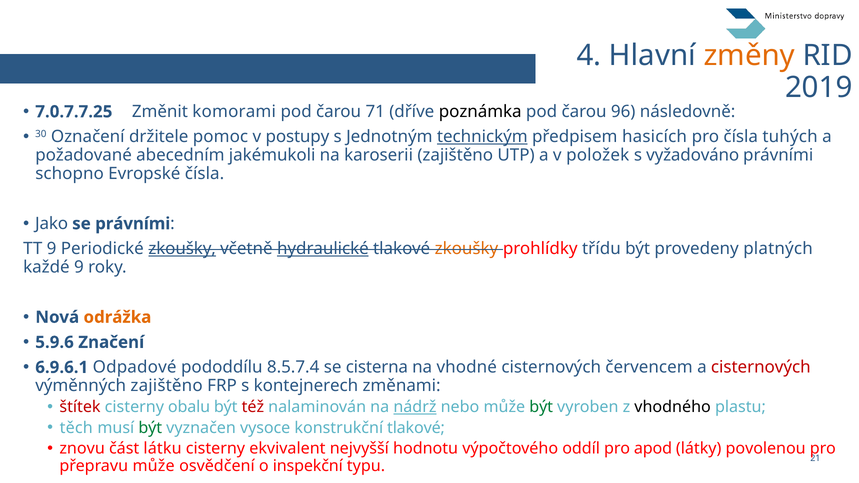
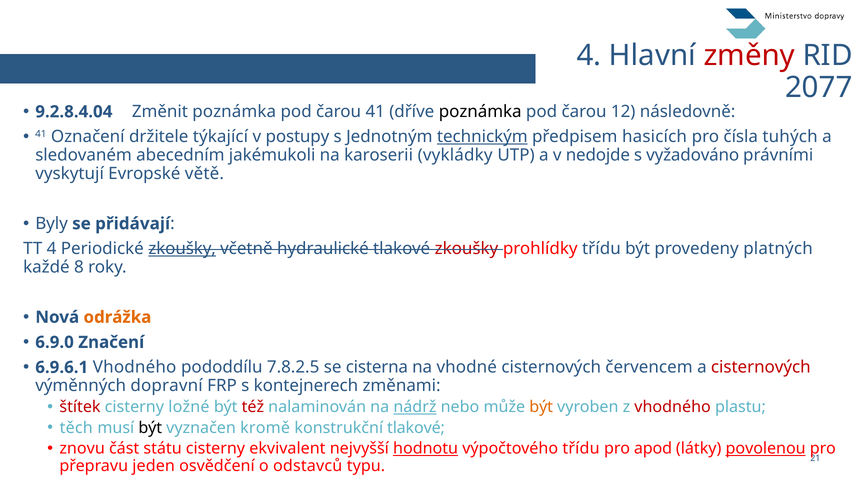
změny colour: orange -> red (749, 56)
2019: 2019 -> 2077 (819, 88)
7.0.7.7.25: 7.0.7.7.25 -> 9.2.8.4.04 (74, 112)
Změnit komorami: komorami -> poznámka (234, 112)
čarou 71: 71 -> 41 (375, 112)
96: 96 -> 12 (623, 112)
30: 30 -> 41 (41, 134)
pomoc: pomoc -> týkající (220, 137)
požadované: požadované -> sledovaném (84, 155)
karoserii zajištěno: zajištěno -> vykládky (455, 155)
položek: položek -> nedojde (598, 155)
schopno: schopno -> vyskytují (70, 174)
Evropské čísla: čísla -> větě (204, 174)
Jako: Jako -> Byly (52, 224)
se právními: právními -> přidávají (133, 224)
TT 9: 9 -> 4 (52, 249)
hydraulické underline: present -> none (323, 249)
zkoušky colour: orange -> red (466, 249)
každé 9: 9 -> 8 (79, 267)
5.9.6: 5.9.6 -> 6.9.0 (55, 342)
6.9.6.1 Odpadové: Odpadové -> Vhodného (135, 367)
8.5.7.4: 8.5.7.4 -> 7.8.2.5 (293, 367)
výměnných zajištěno: zajištěno -> dopravní (167, 386)
obalu: obalu -> ložné (189, 407)
být colour: green -> orange (541, 407)
vhodného colour: black -> red (673, 407)
být colour: green -> black (150, 428)
vysoce: vysoce -> kromě (265, 428)
látku: látku -> státu (163, 449)
hodnotu underline: none -> present (426, 449)
výpočtového oddíl: oddíl -> třídu (581, 449)
povolenou underline: none -> present (766, 449)
přepravu může: může -> jeden (154, 466)
inspekční: inspekční -> odstavců (308, 466)
